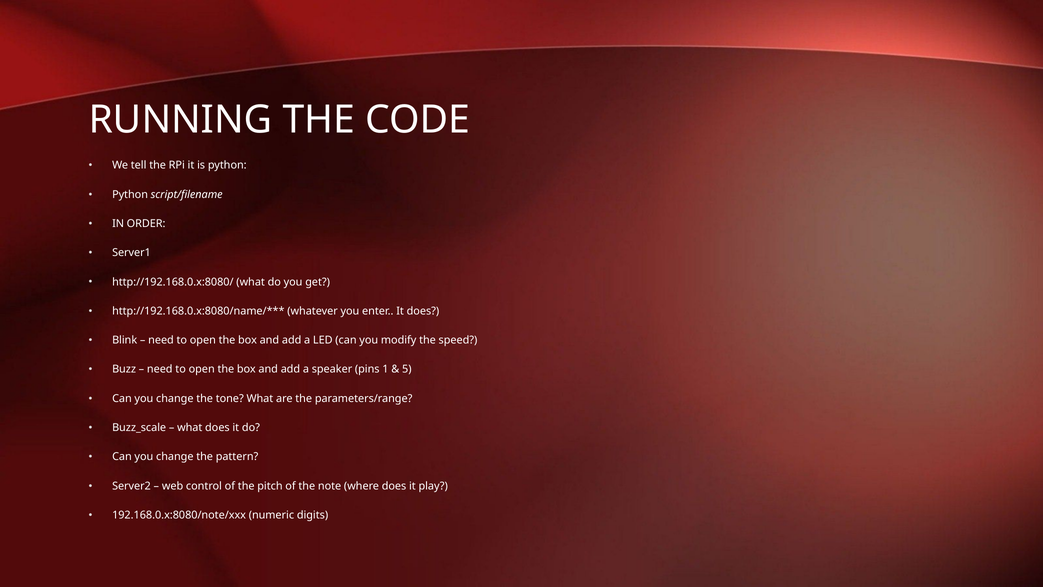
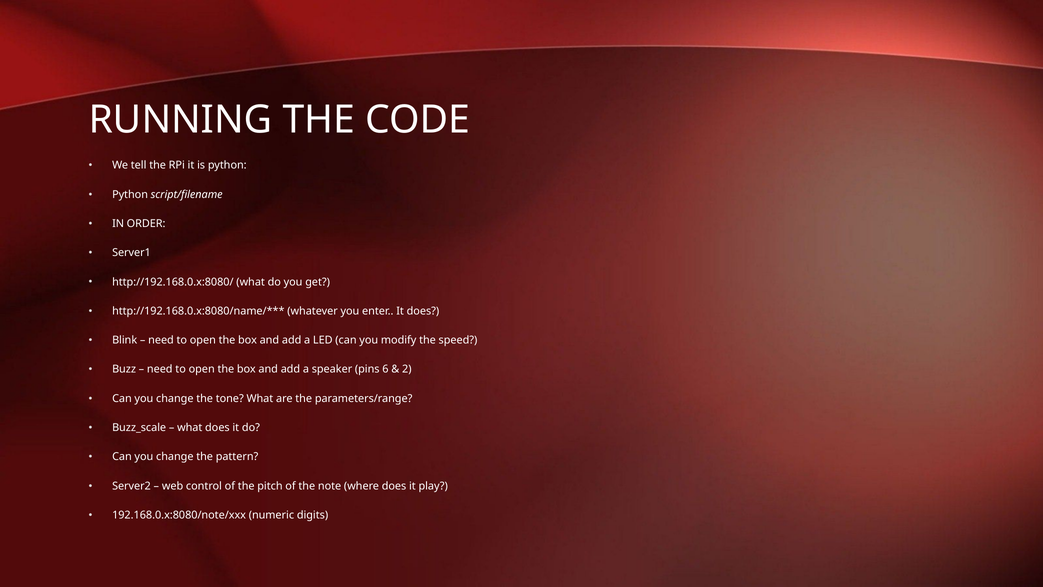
1: 1 -> 6 (385, 369)
5: 5 -> 2 (407, 369)
